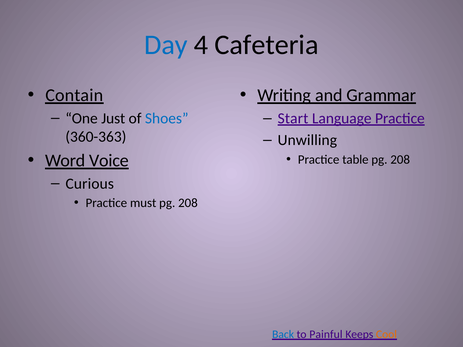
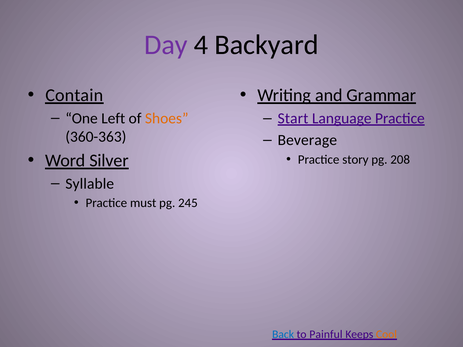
Day colour: blue -> purple (166, 45)
Cafeteria: Cafeteria -> Backyard (267, 45)
Just: Just -> Left (113, 118)
Shoes colour: blue -> orange (167, 118)
Unwilling: Unwilling -> Beverage (307, 140)
Voice: Voice -> Silver (109, 161)
table: table -> story (355, 160)
Curious: Curious -> Syllable (90, 184)
208: 208 -> 245 (188, 203)
